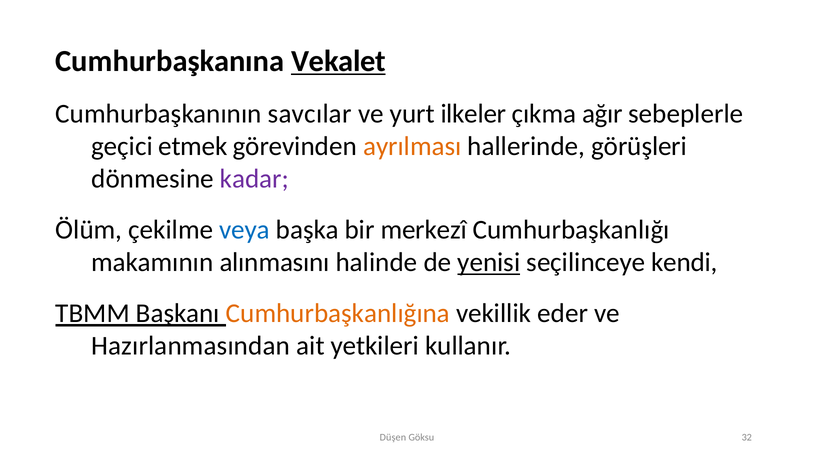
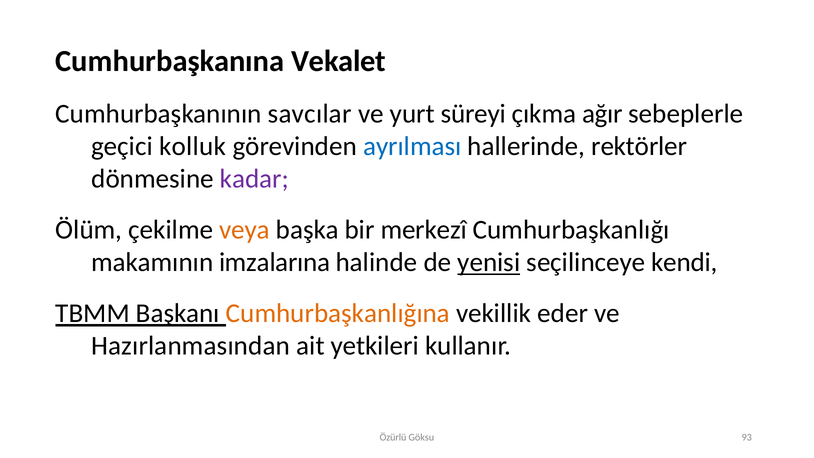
Vekalet underline: present -> none (339, 61)
ilkeler: ilkeler -> süreyi (473, 114)
etmek: etmek -> kolluk (193, 146)
ayrılması colour: orange -> blue (412, 146)
görüşleri: görüşleri -> rektörler (639, 146)
veya colour: blue -> orange (245, 230)
alınmasını: alınmasını -> imzalarına (275, 262)
Düşen: Düşen -> Özürlü (393, 437)
32: 32 -> 93 (747, 437)
